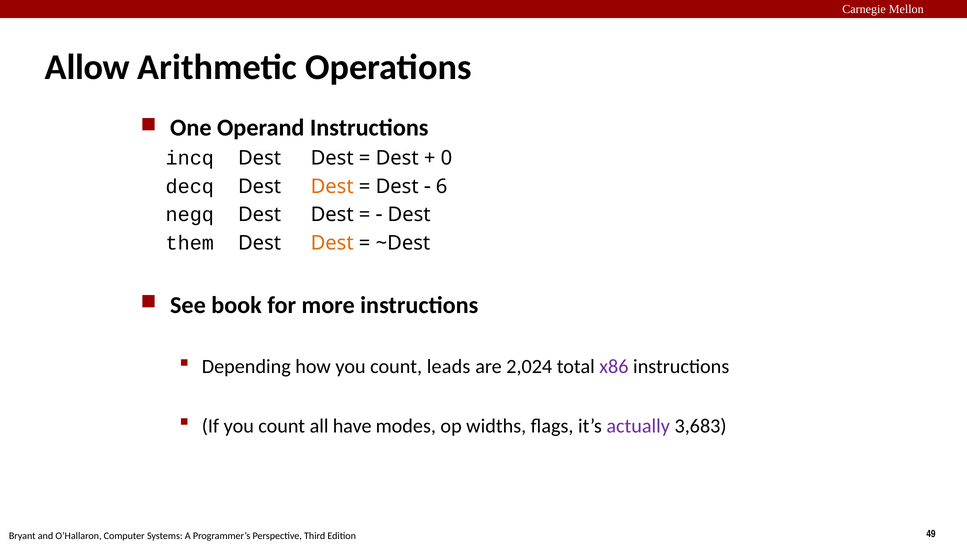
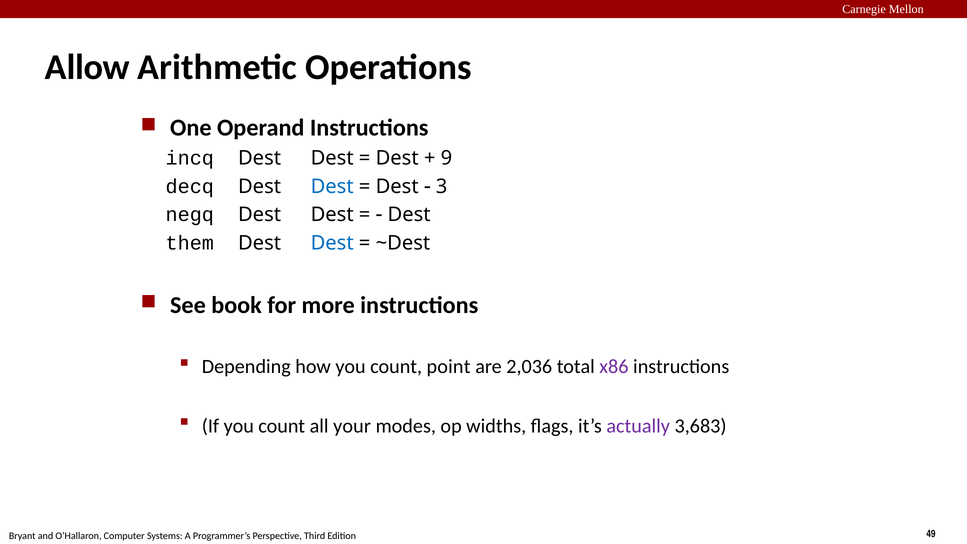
0: 0 -> 9 (446, 158)
Dest colour: orange -> blue (332, 186)
6: 6 -> 3 (442, 186)
Dest colour: orange -> blue (332, 243)
leads: leads -> point (449, 367)
2,024: 2,024 -> 2,036 (529, 367)
have: have -> your (352, 426)
